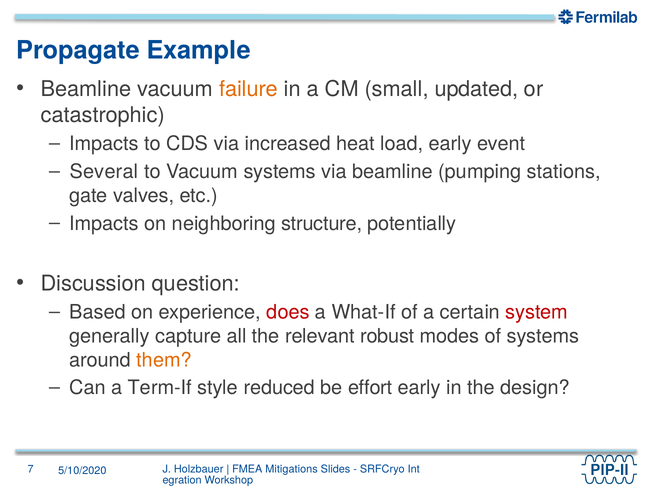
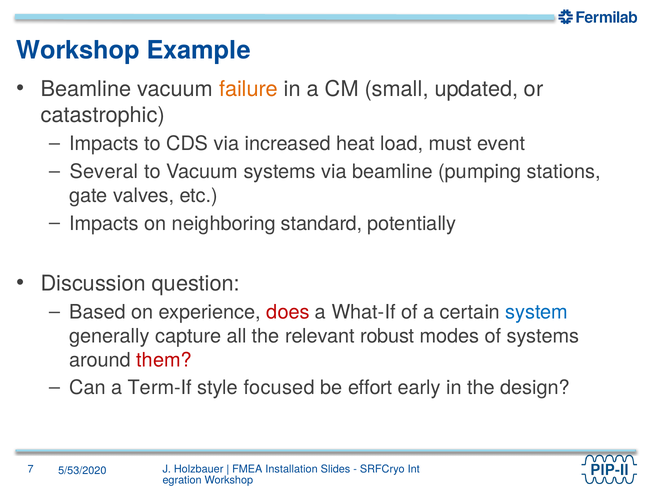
Propagate: Propagate -> Workshop (78, 50)
load early: early -> must (450, 144)
structure: structure -> standard (322, 224)
system colour: red -> blue (537, 312)
them colour: orange -> red (164, 360)
reduced: reduced -> focused (279, 388)
5/10/2020: 5/10/2020 -> 5/53/2020 (82, 470)
Mitigations: Mitigations -> Installation (292, 469)
